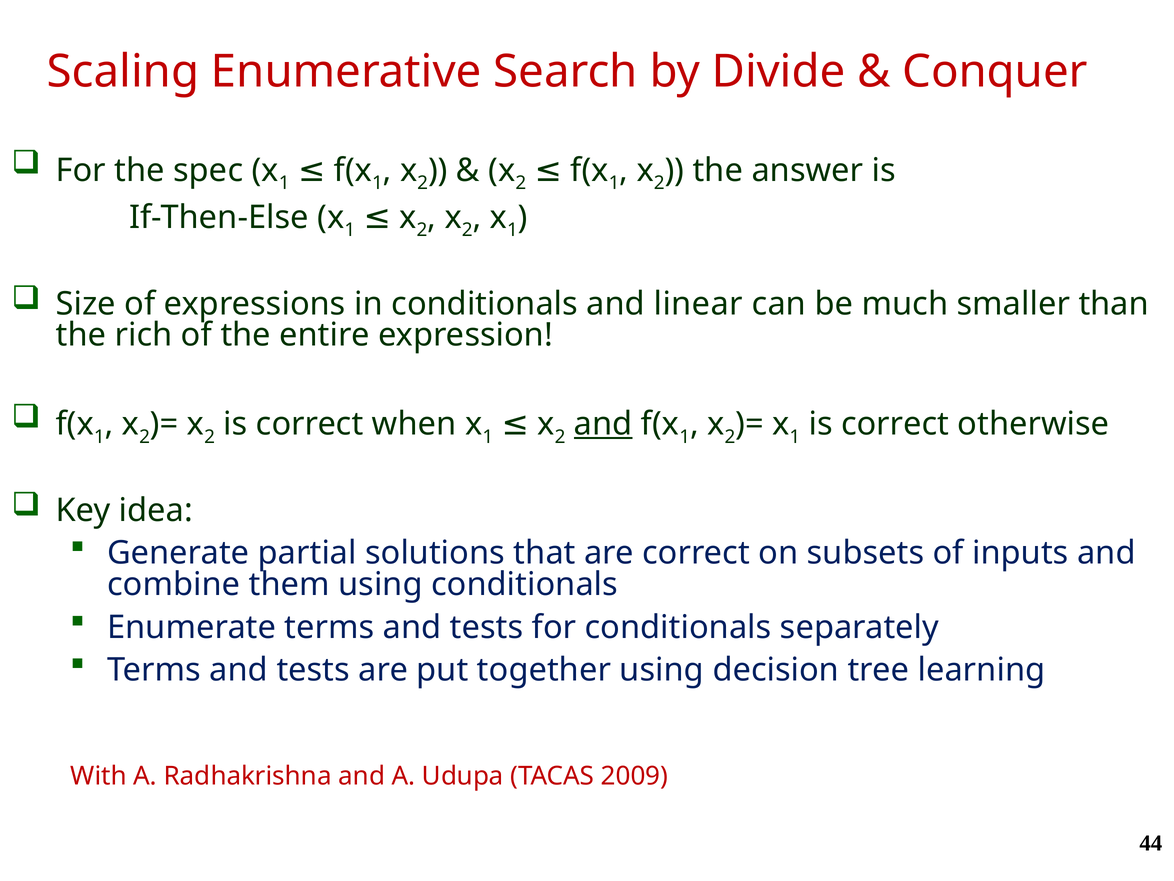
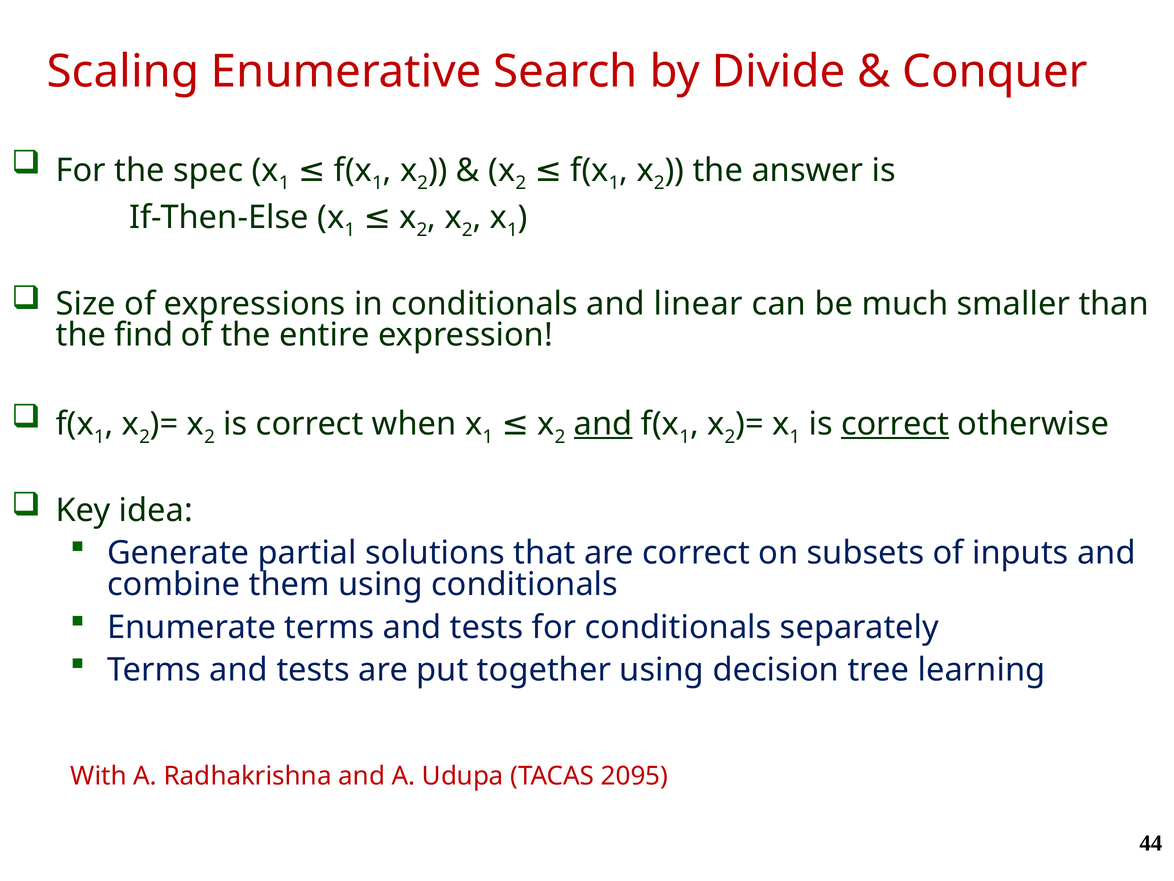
rich: rich -> find (144, 335)
correct underline: none -> present (895, 424)
2009: 2009 -> 2095 (635, 776)
